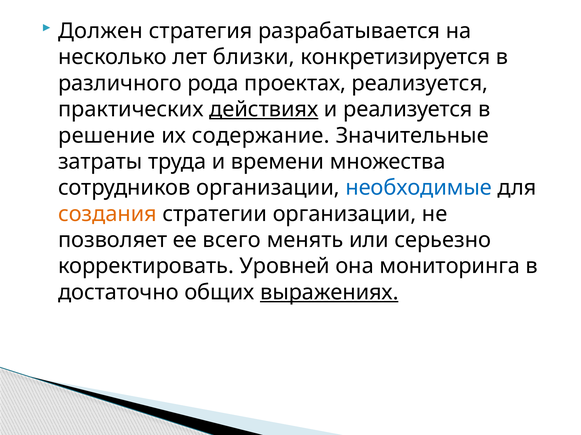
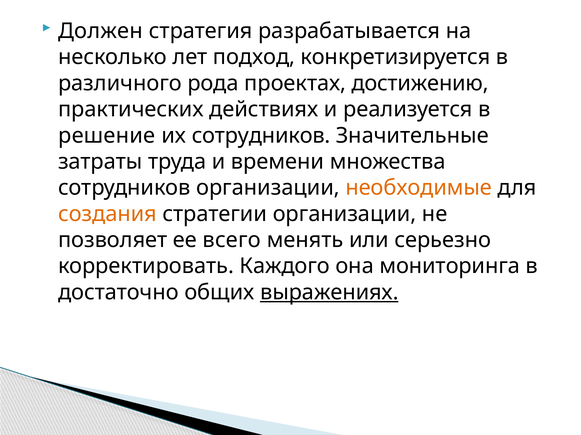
близки: близки -> подход (254, 57)
проектах реализуется: реализуется -> достижению (420, 83)
действиях underline: present -> none (264, 110)
их содержание: содержание -> сотрудников (261, 136)
необходимые colour: blue -> orange (419, 188)
Уровней: Уровней -> Каждого (285, 267)
